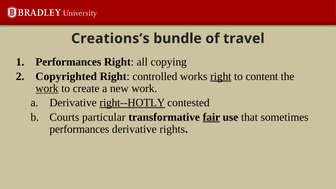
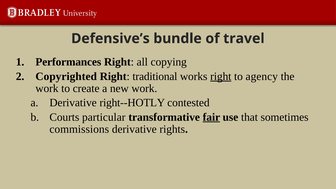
Creations’s: Creations’s -> Defensive’s (110, 39)
controlled: controlled -> traditional (155, 76)
content: content -> agency (262, 76)
work underline: present -> none (47, 88)
right--HOTLY underline: present -> none (132, 103)
performances: performances -> commissions (79, 129)
